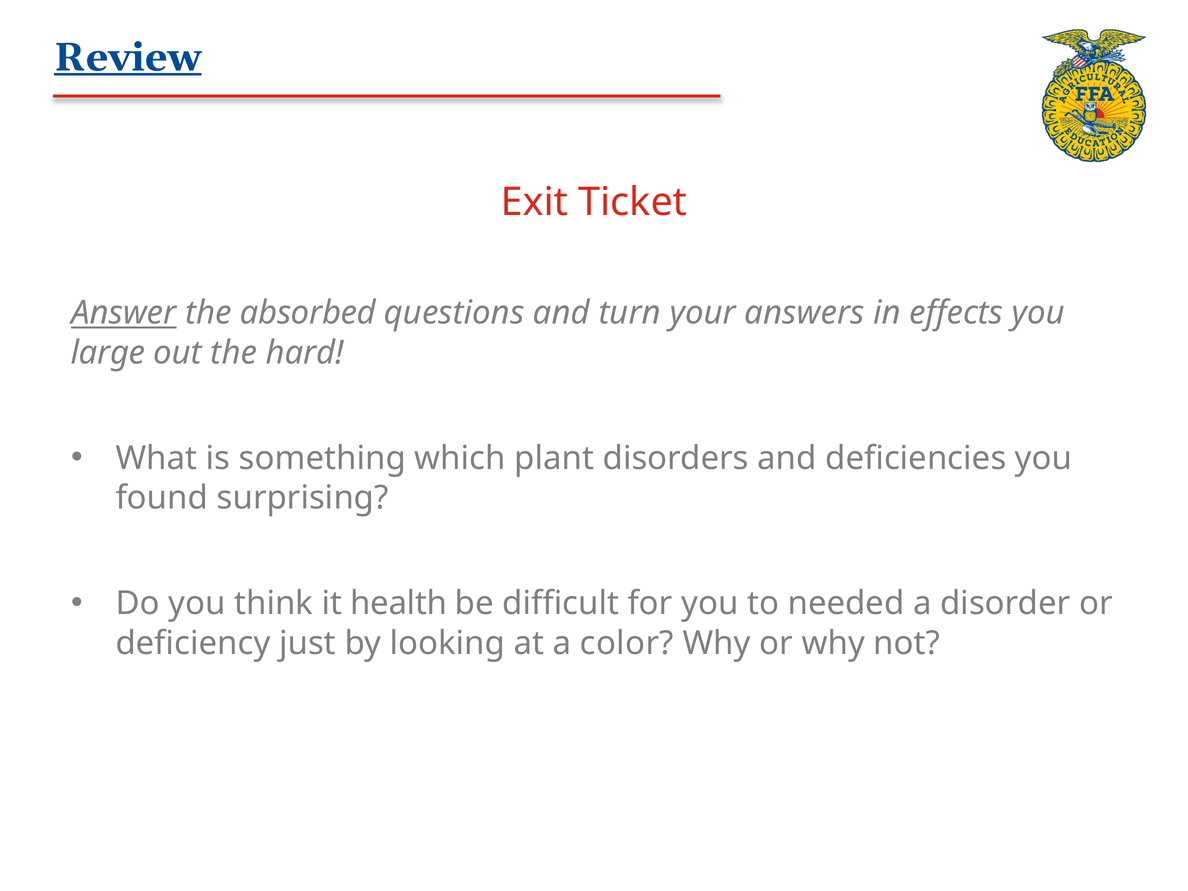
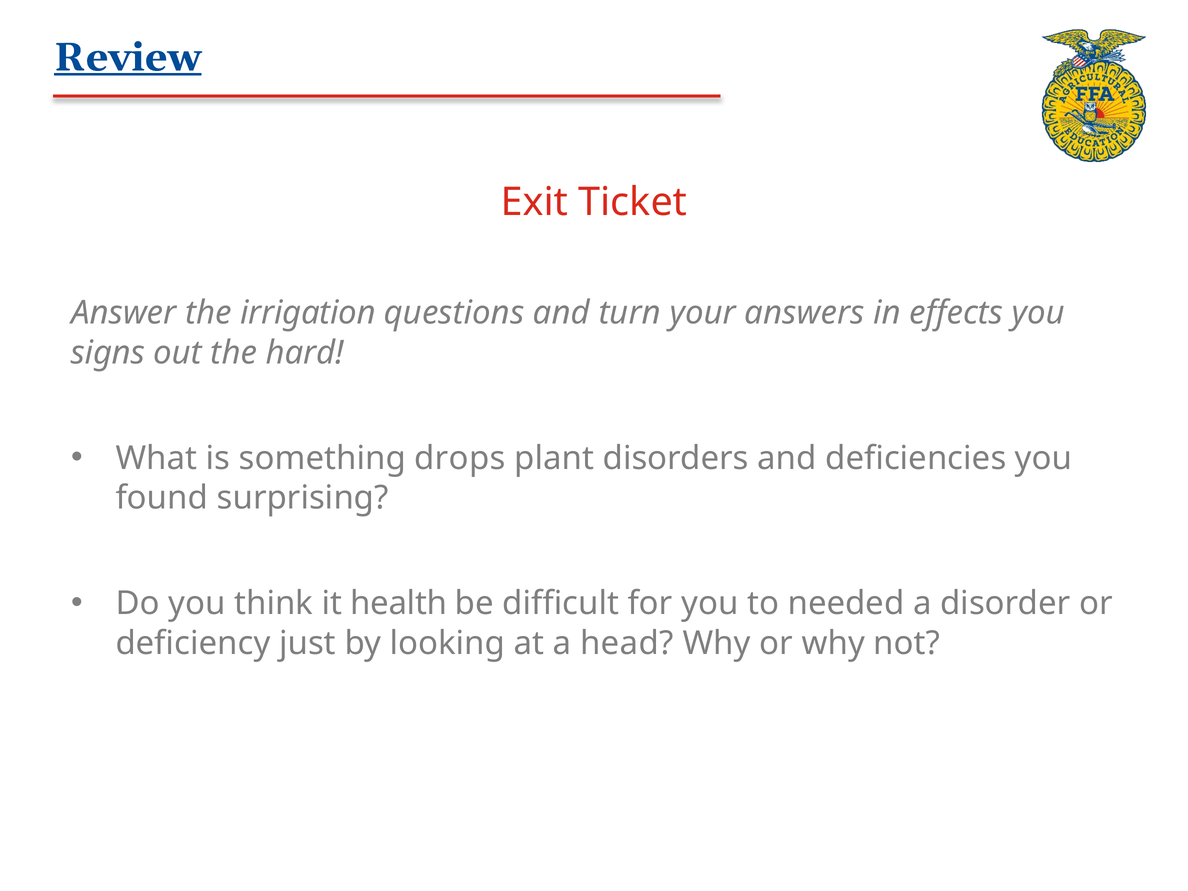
Answer underline: present -> none (124, 313)
absorbed: absorbed -> irrigation (308, 313)
large: large -> signs (108, 353)
which: which -> drops (460, 458)
color: color -> head (627, 643)
